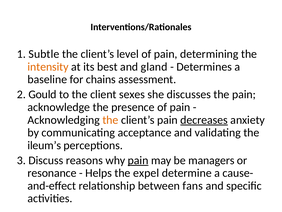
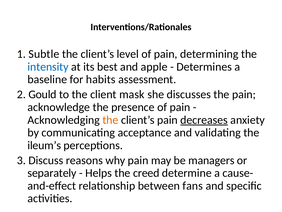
intensity colour: orange -> blue (48, 67)
gland: gland -> apple (154, 67)
chains: chains -> habits (101, 79)
sexes: sexes -> mask (132, 94)
pain underline: present -> none (138, 160)
resonance: resonance -> separately (52, 173)
expel: expel -> creed (146, 173)
